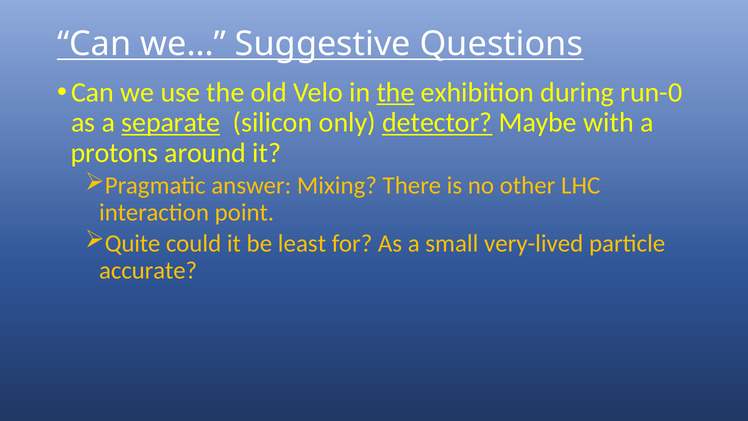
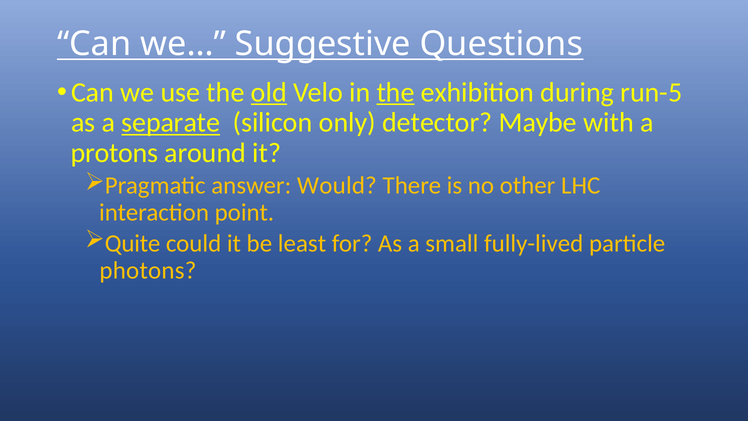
old underline: none -> present (269, 92)
run-0: run-0 -> run-5 (651, 92)
detector underline: present -> none (437, 123)
Mixing: Mixing -> Would (337, 185)
very-lived: very-lived -> fully-lived (534, 243)
accurate: accurate -> photons (148, 270)
